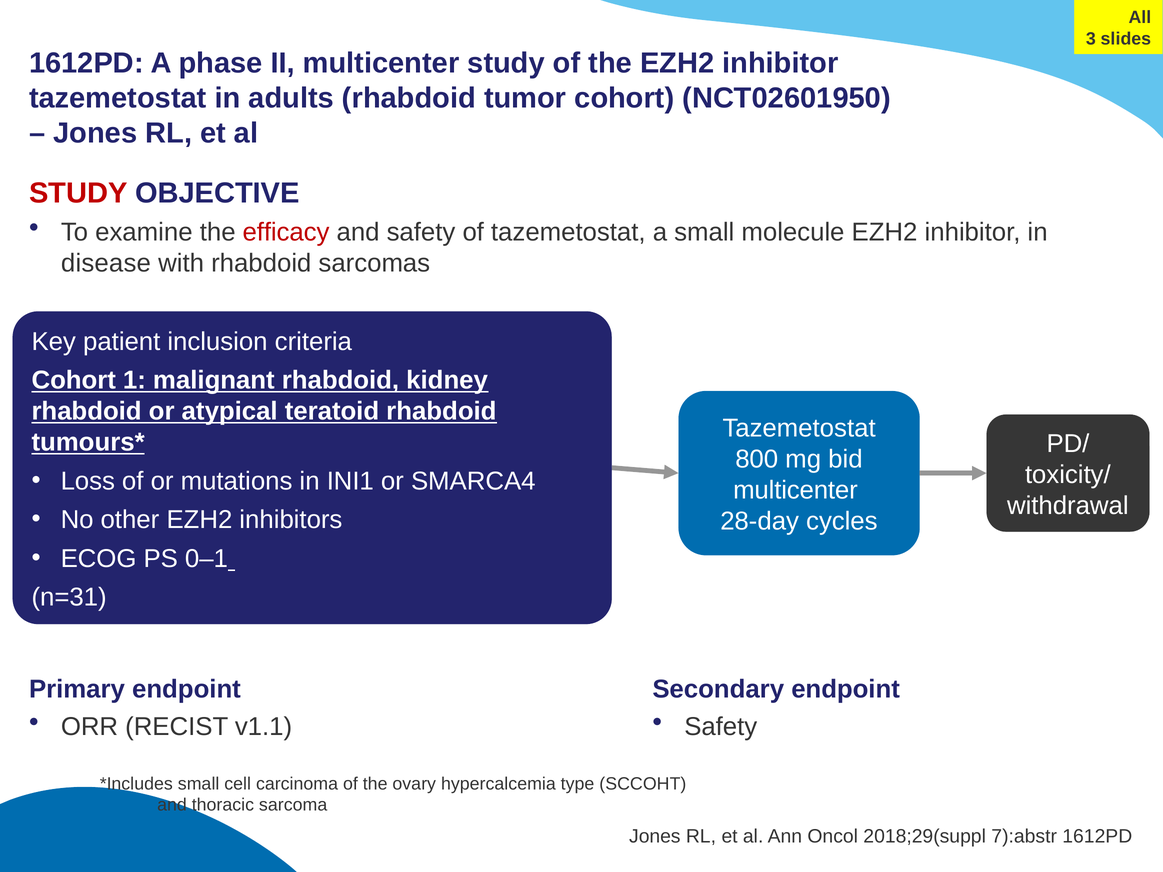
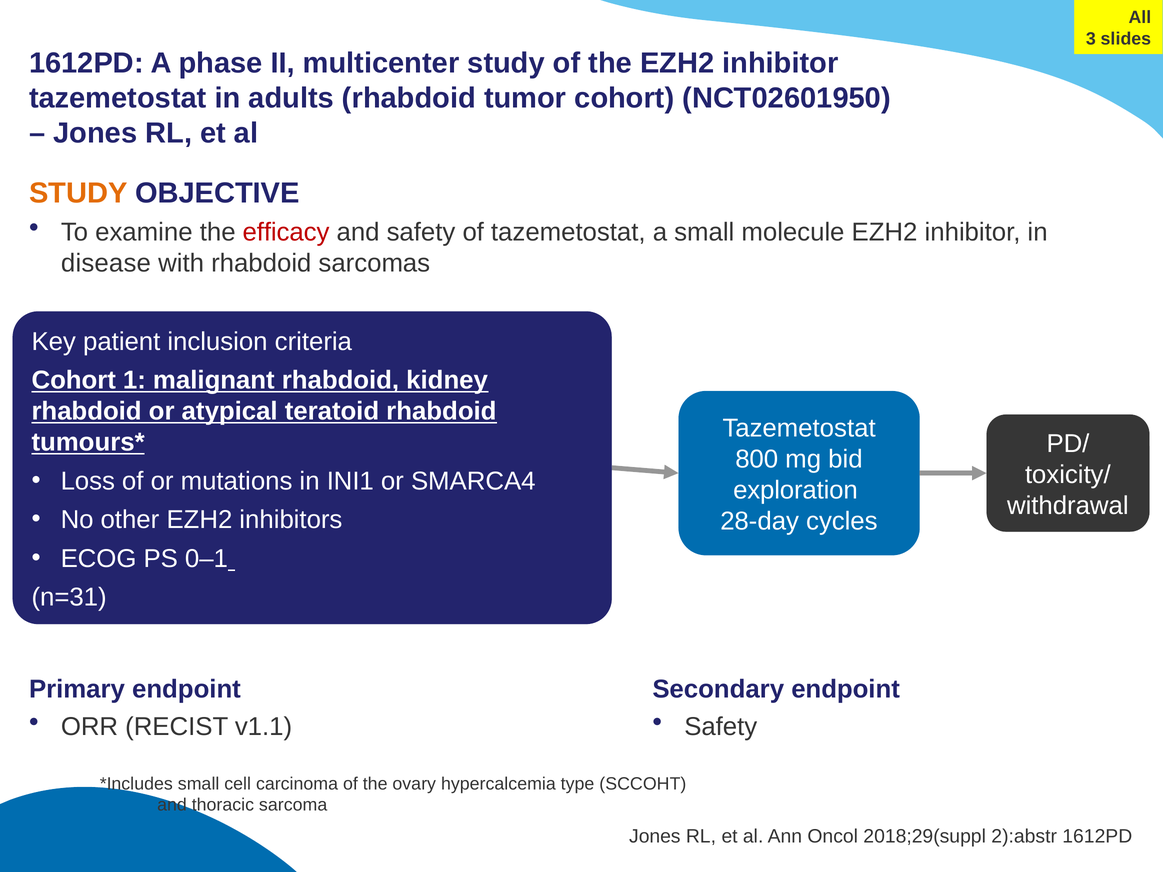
STUDY colour: red -> orange (78, 193)
multicenter: multicenter -> exploration (795, 491)
7):abstr: 7):abstr -> 2):abstr (1024, 837)
